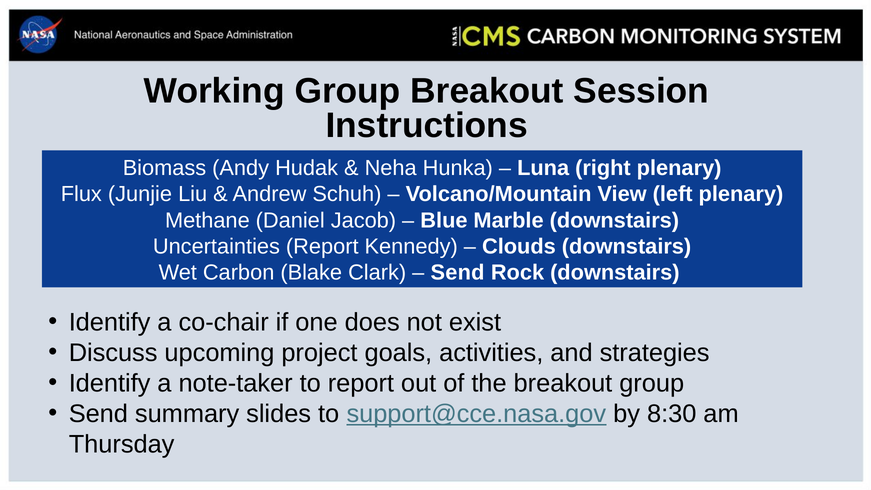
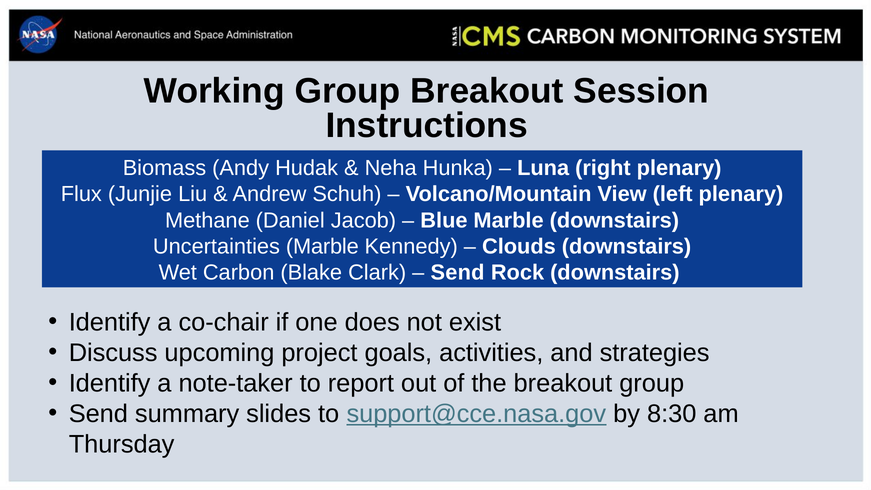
Uncertainties Report: Report -> Marble (322, 246)
